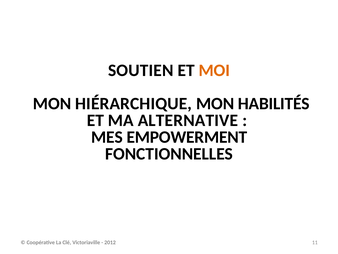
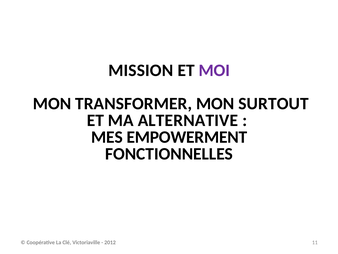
SOUTIEN: SOUTIEN -> MISSION (141, 70)
MOI colour: orange -> purple (214, 70)
HIÉRARCHIQUE: HIÉRARCHIQUE -> TRANSFORMER (134, 104)
HABILITÉS: HABILITÉS -> SURTOUT (274, 104)
